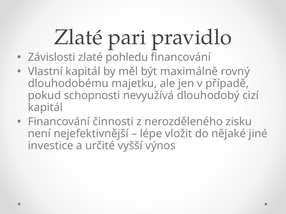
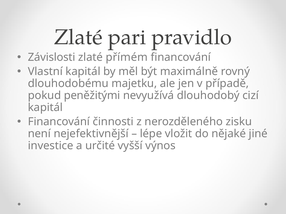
pohledu: pohledu -> přímém (127, 57)
schopnosti: schopnosti -> peněžitými (92, 96)
